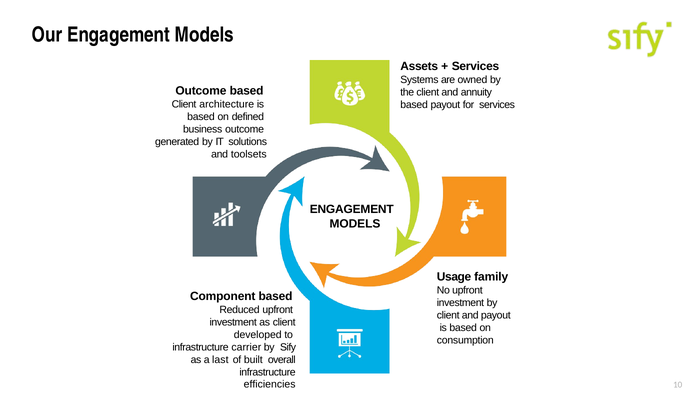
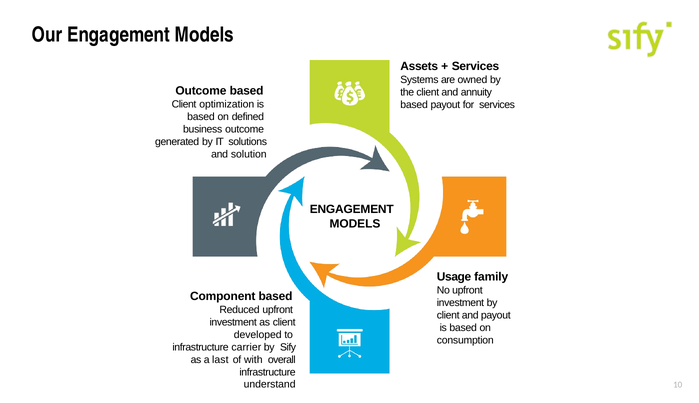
architecture: architecture -> optimization (227, 104)
toolsets: toolsets -> solution (249, 155)
built: built -> with (253, 360)
efficiencies: efficiencies -> understand (270, 385)
